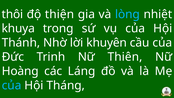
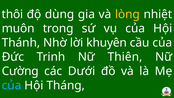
thiện: thiện -> dùng (60, 14)
lòng colour: light blue -> yellow (127, 14)
khuya: khuya -> muôn (18, 28)
Hoàng: Hoàng -> Cường (20, 71)
Láng: Láng -> Dưới (82, 71)
